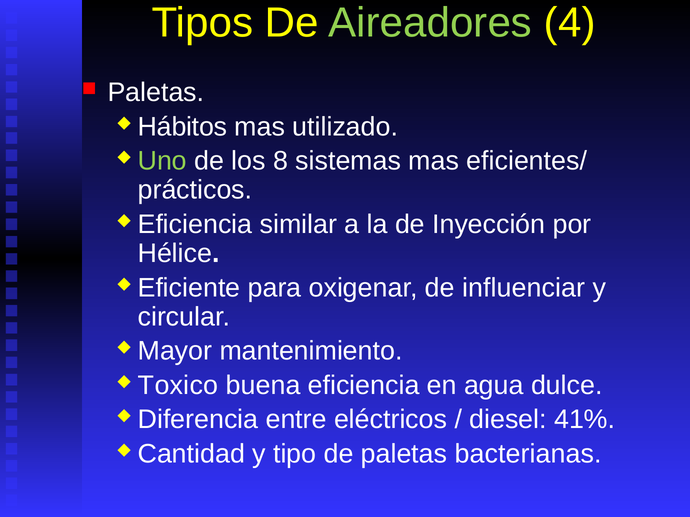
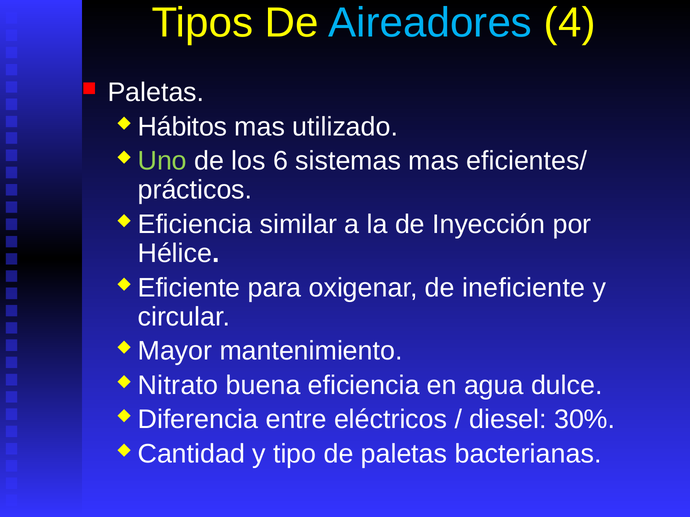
Aireadores colour: light green -> light blue (430, 23)
8: 8 -> 6 (281, 161)
influenciar: influenciar -> ineficiente (524, 288)
Toxico: Toxico -> Nitrato (178, 386)
41%: 41% -> 30% (585, 420)
